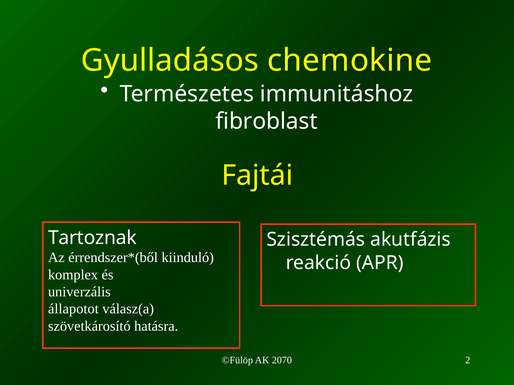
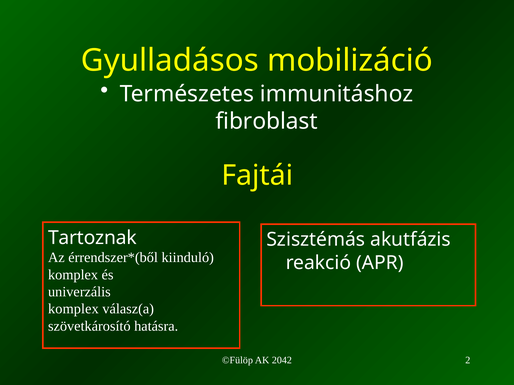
chemokine: chemokine -> mobilizáció (350, 61)
állapotot: állapotot -> komplex (73, 309)
2070: 2070 -> 2042 (282, 361)
